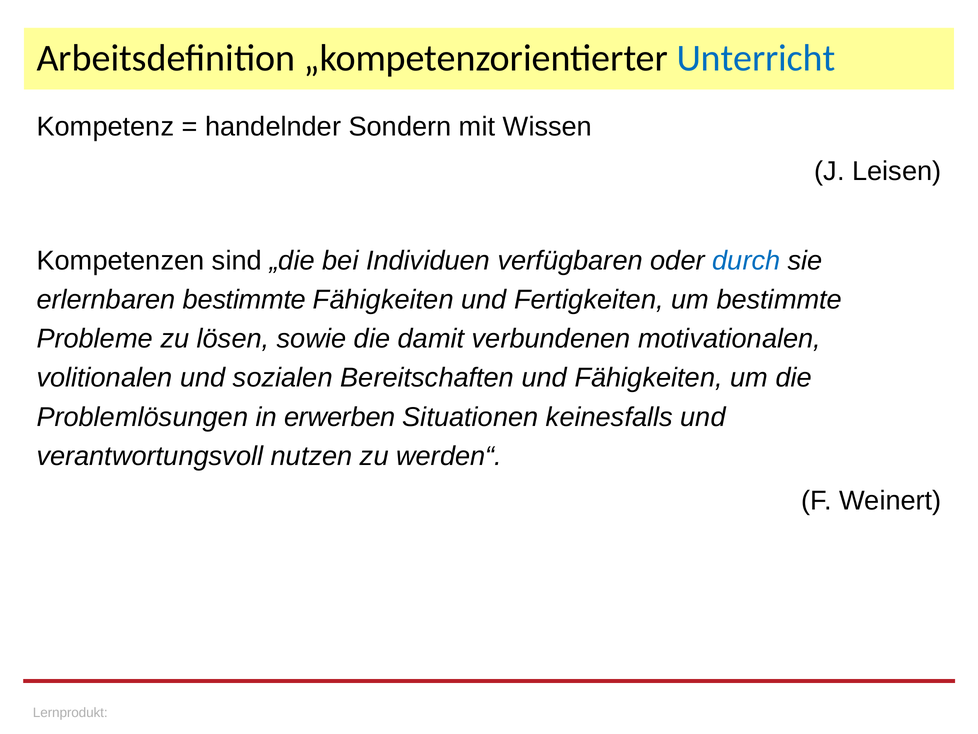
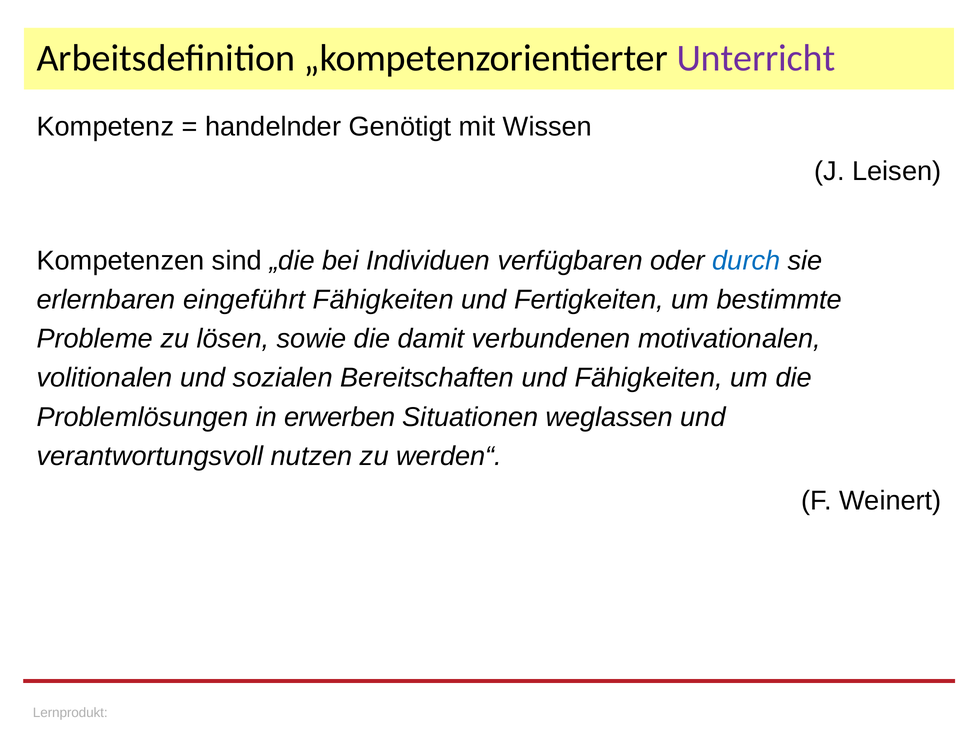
Unterricht colour: blue -> purple (756, 58)
Sondern: Sondern -> Genötigt (400, 127)
erlernbaren bestimmte: bestimmte -> eingeführt (244, 299)
keinesfalls: keinesfalls -> weglassen (609, 417)
